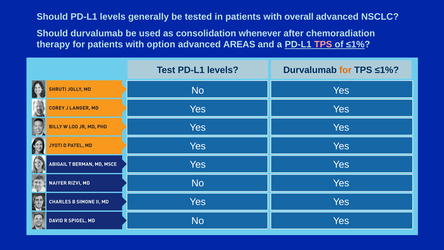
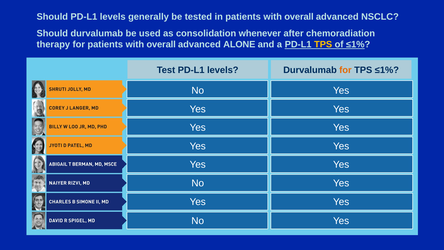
for patients with option: option -> overall (161, 45)
AREAS: AREAS -> ALONE (239, 45)
TPS colour: pink -> yellow (323, 45)
